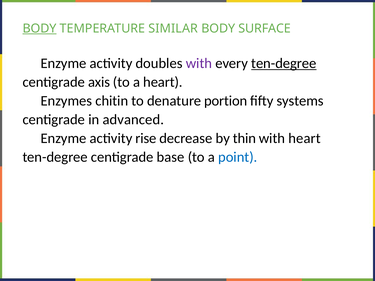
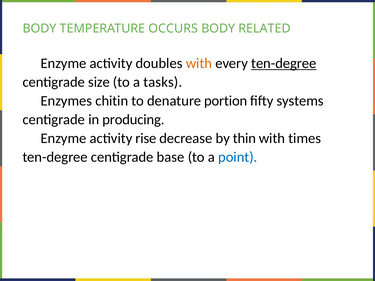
BODY underline: present -> none (39, 28)
SIMILAR: SIMILAR -> OCCURS (173, 28)
SURFACE: SURFACE -> RELATED (265, 28)
with colour: purple -> orange (199, 63)
axis: axis -> size (99, 82)
a heart: heart -> tasks (163, 82)
advanced: advanced -> producing (133, 120)
with heart: heart -> times (305, 138)
